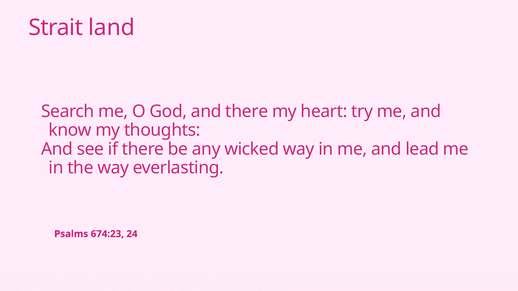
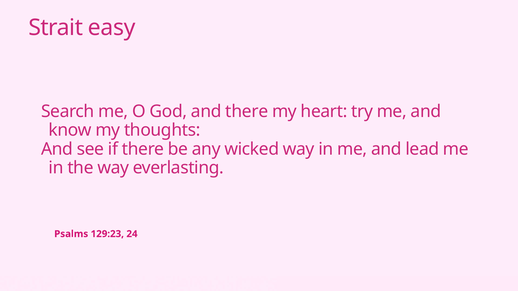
land: land -> easy (112, 28)
674:23: 674:23 -> 129:23 (107, 234)
